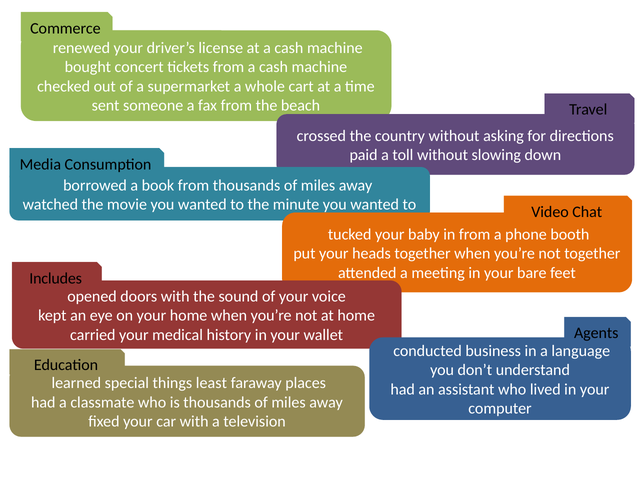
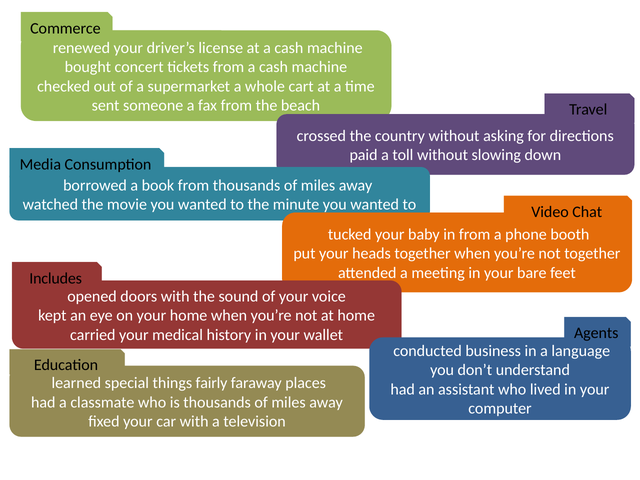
least: least -> fairly (212, 383)
